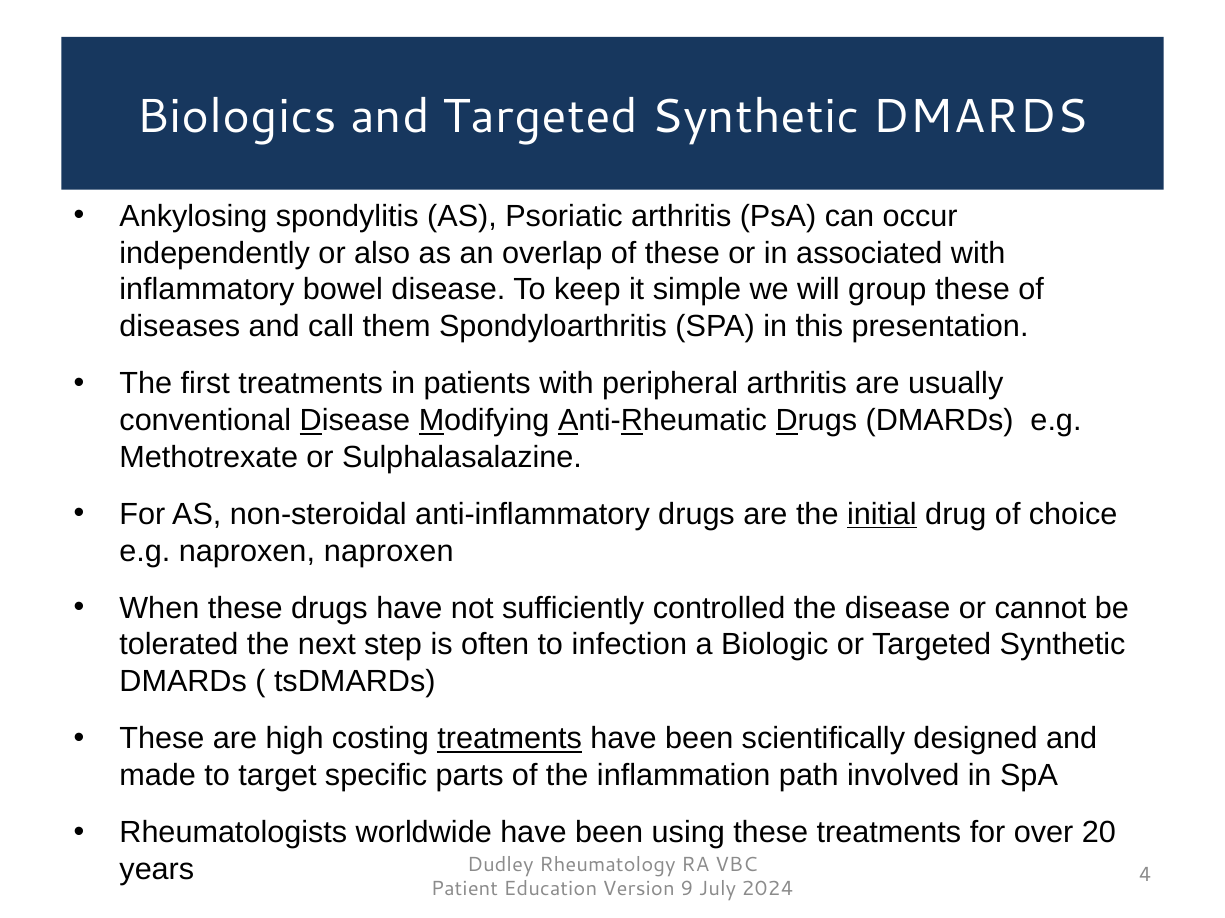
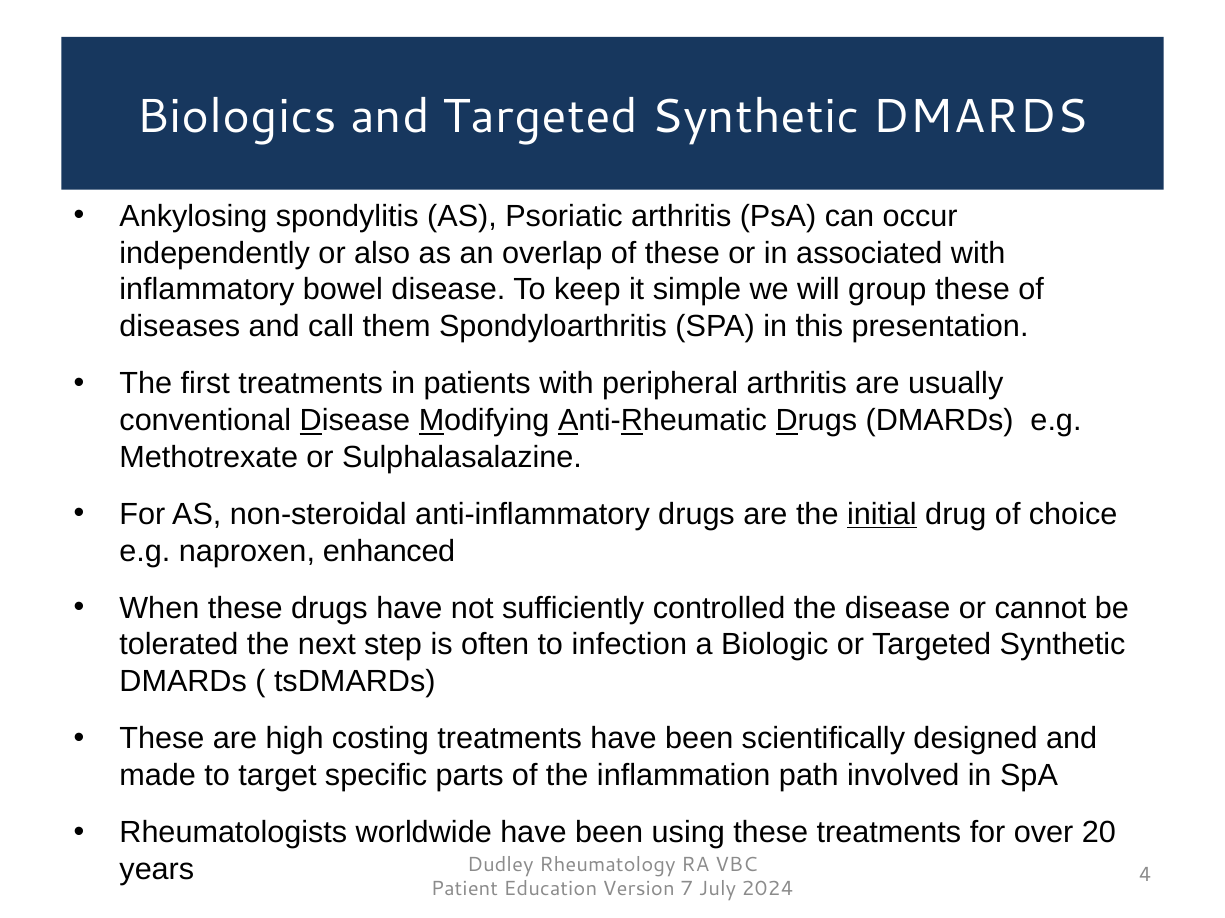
naproxen naproxen: naproxen -> enhanced (389, 551)
treatments underline: present -> none (510, 739)
9: 9 -> 7 (687, 890)
